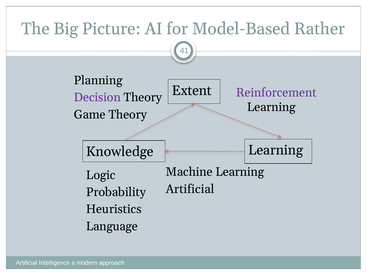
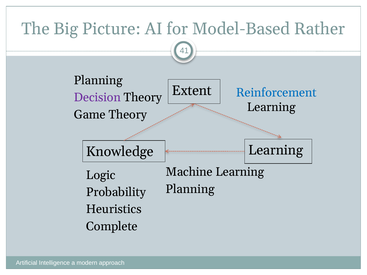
Reinforcement colour: purple -> blue (276, 93)
Artificial: Artificial -> Planning (190, 189)
Language: Language -> Complete (112, 227)
